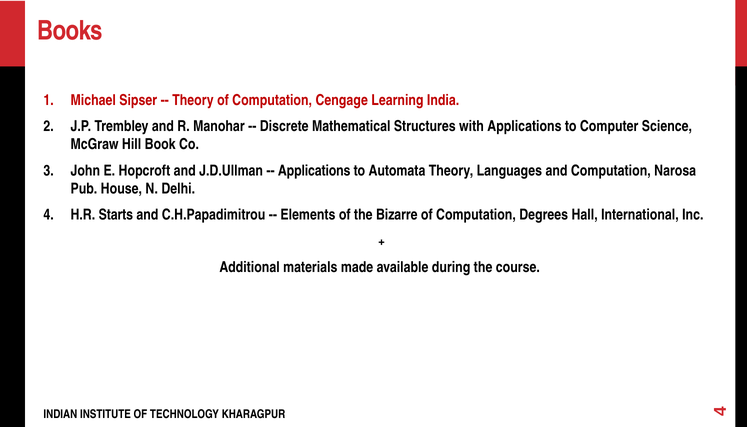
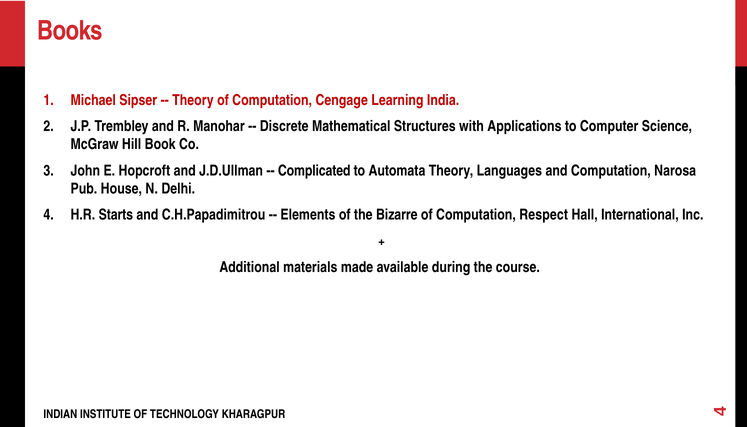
Applications: Applications -> Complicated (314, 171)
Degrees: Degrees -> Respect (544, 215)
